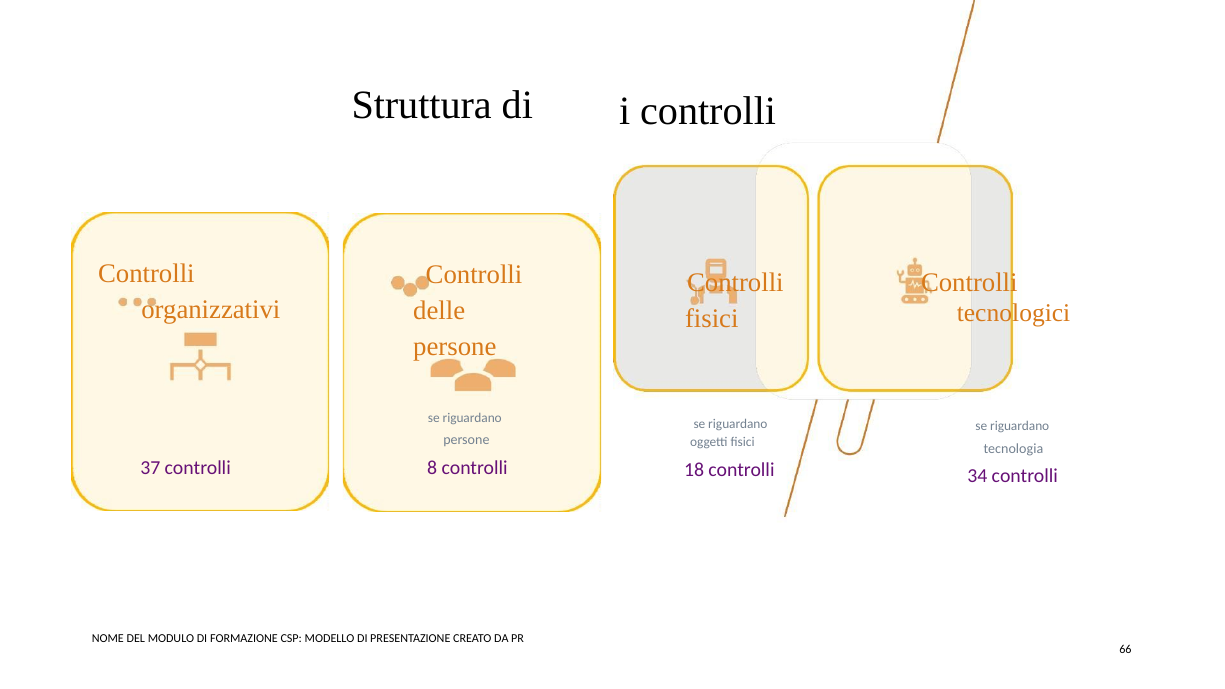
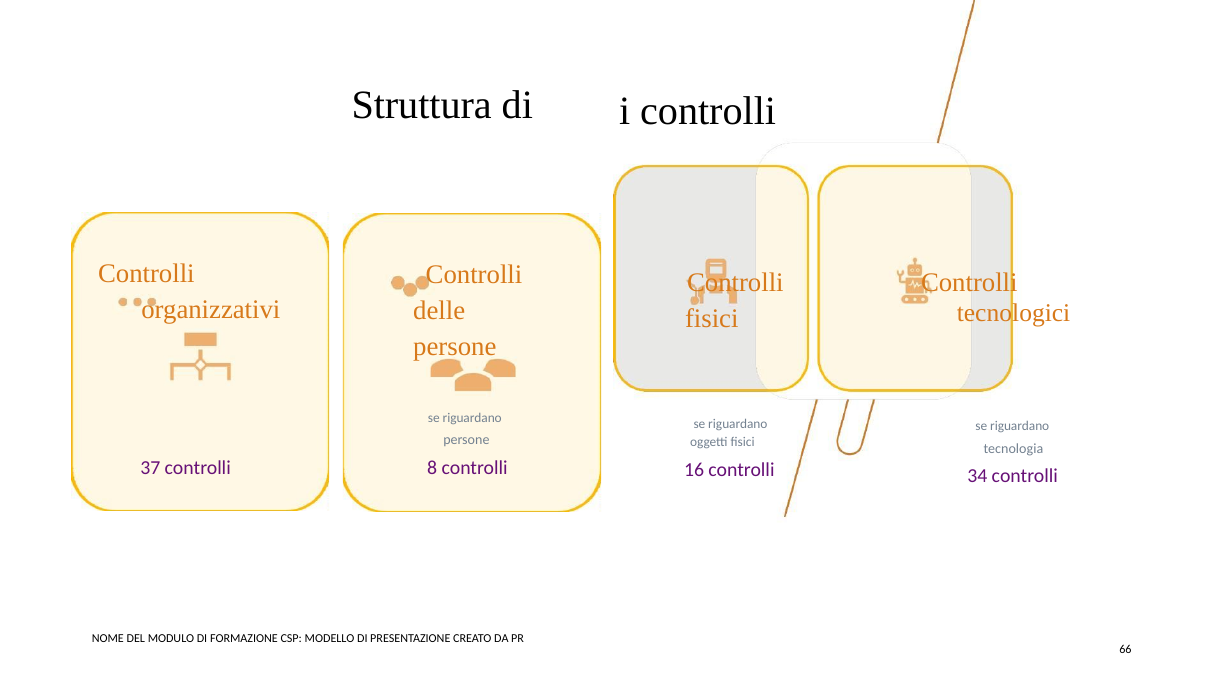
18: 18 -> 16 (694, 470)
